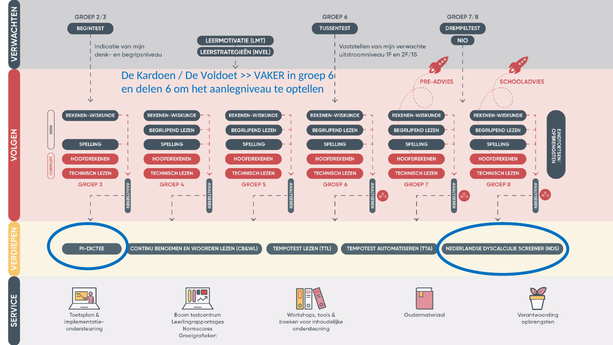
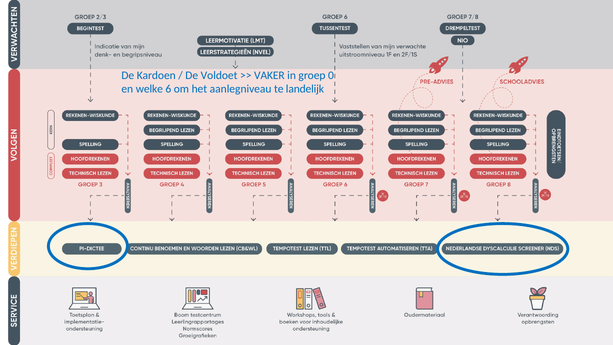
groep 6: 6 -> 0 (331, 75)
delen: delen -> welke (149, 89)
optellen: optellen -> landelijk (305, 89)
